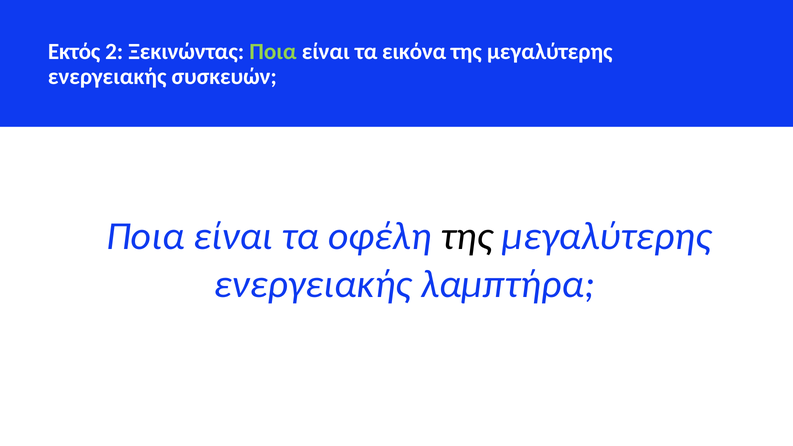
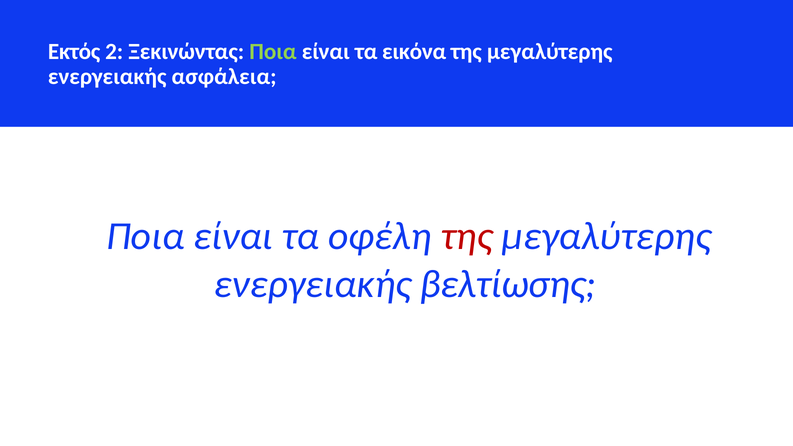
συσκευών: συσκευών -> ασφάλεια (224, 77)
της colour: black -> red (467, 236)
λαμπτήρα: λαμπτήρα -> βελτίωσης (508, 284)
